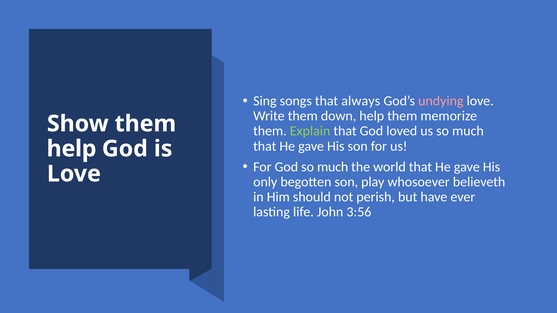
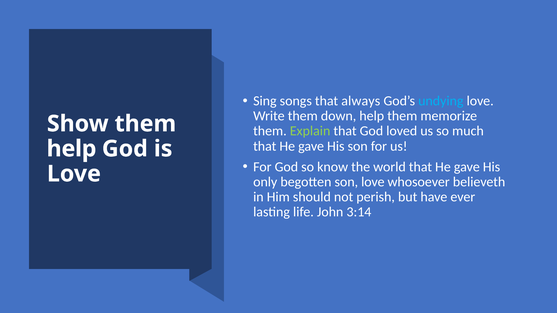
undying colour: pink -> light blue (441, 101)
God so much: much -> know (333, 167)
son play: play -> love (373, 182)
3:56: 3:56 -> 3:14 (359, 212)
